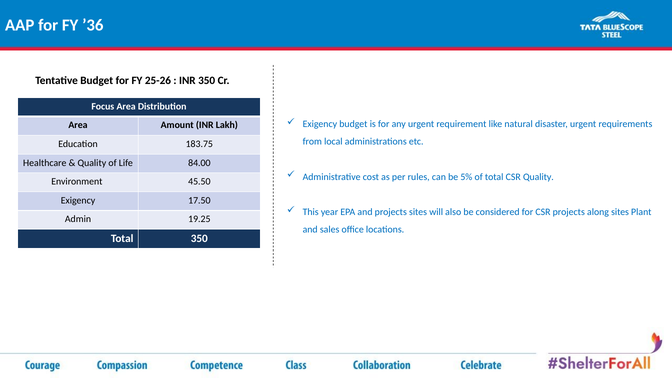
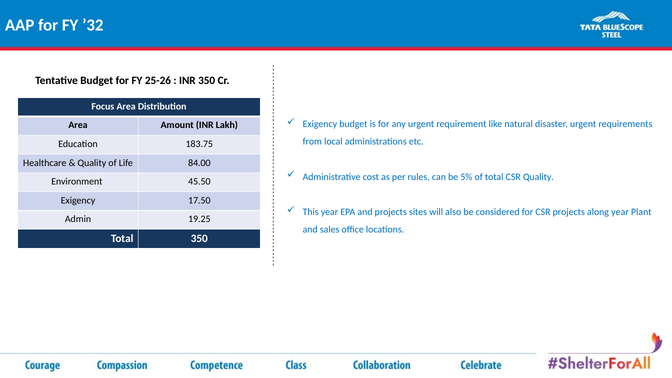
’36: ’36 -> ’32 (93, 25)
along sites: sites -> year (620, 212)
